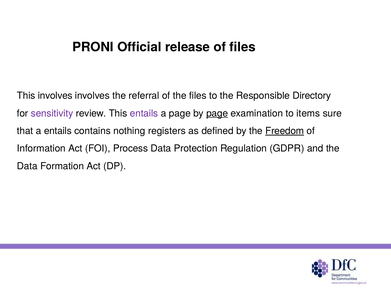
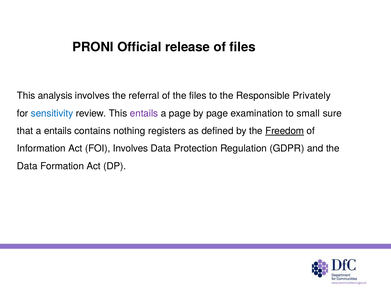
This involves: involves -> analysis (55, 96)
Directory: Directory -> Privately (312, 96)
sensitivity colour: purple -> blue (52, 113)
page underline: present -> none (217, 113)
items: items -> small (308, 113)
FOI Process: Process -> Involves (131, 149)
